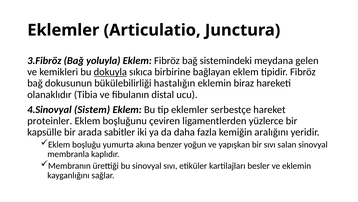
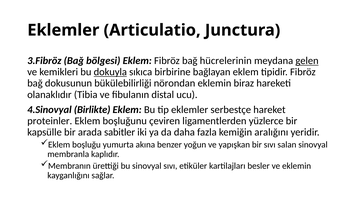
yoluyla: yoluyla -> bölgesi (103, 61)
sistemindeki: sistemindeki -> hücrelerinin (226, 61)
gelen underline: none -> present (307, 61)
hastalığın: hastalığın -> nörondan (175, 83)
Sistem: Sistem -> Birlikte (92, 109)
